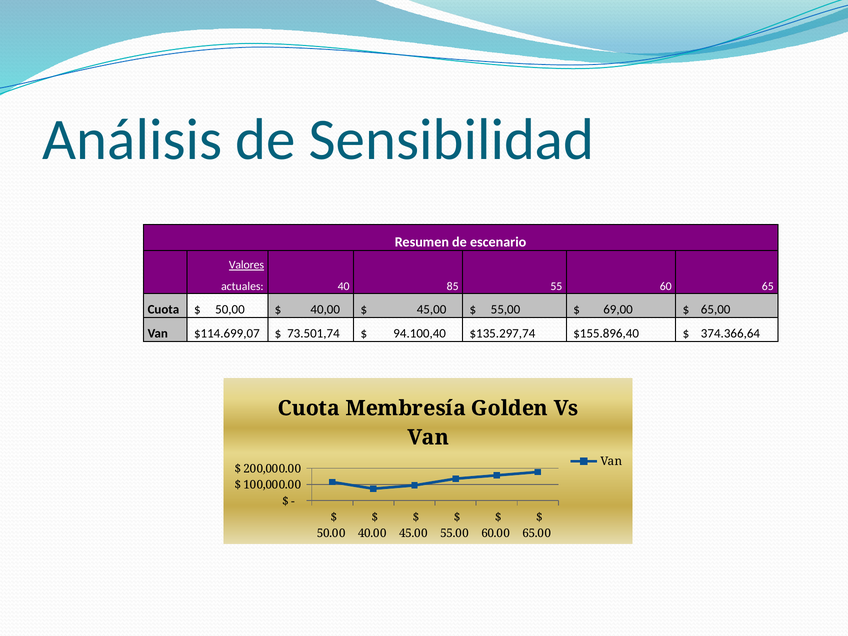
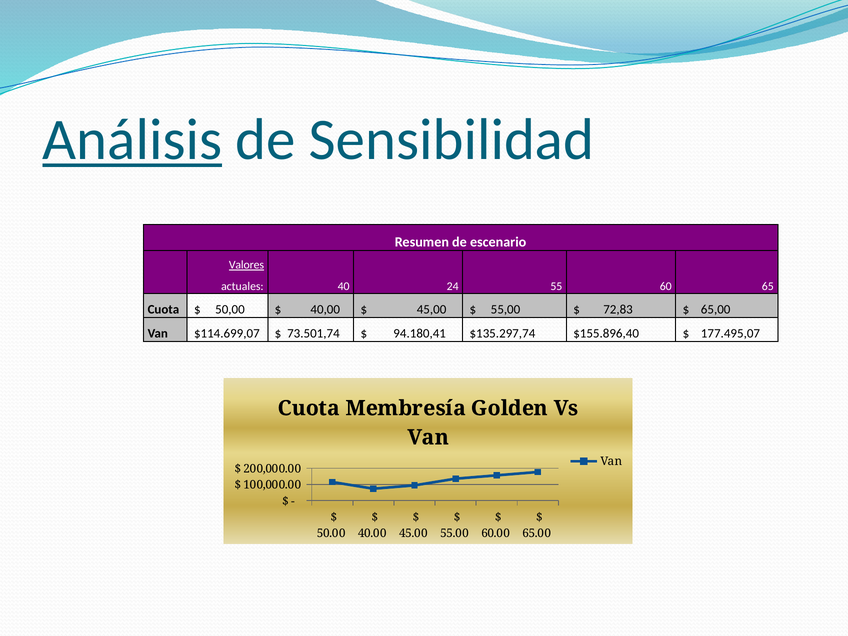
Análisis underline: none -> present (132, 140)
85: 85 -> 24 (453, 286)
69,00: 69,00 -> 72,83 (618, 309)
94.100,40: 94.100,40 -> 94.180,41 (420, 333)
374.366,64: 374.366,64 -> 177.495,07 (730, 333)
